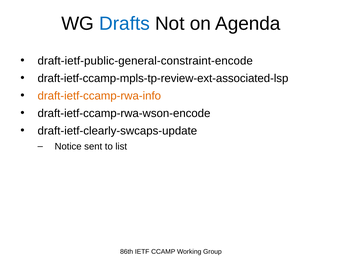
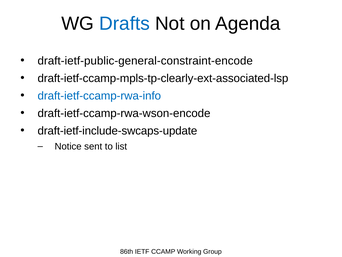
draft-ietf-ccamp-mpls-tp-review-ext-associated-lsp: draft-ietf-ccamp-mpls-tp-review-ext-associated-lsp -> draft-ietf-ccamp-mpls-tp-clearly-ext-associated-lsp (163, 78)
draft-ietf-ccamp-rwa-info colour: orange -> blue (99, 96)
draft-ietf-clearly-swcaps-update: draft-ietf-clearly-swcaps-update -> draft-ietf-include-swcaps-update (117, 131)
